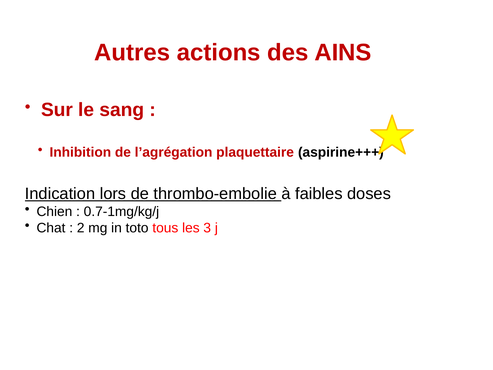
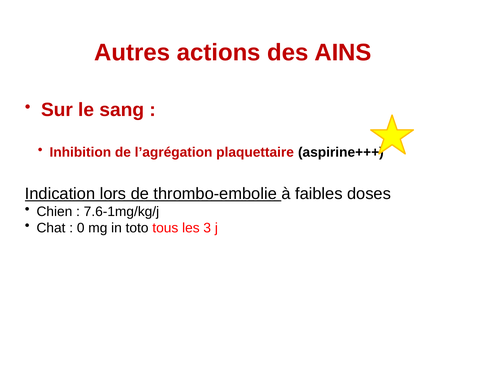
0.7-1mg/kg/j: 0.7-1mg/kg/j -> 7.6-1mg/kg/j (121, 211)
2: 2 -> 0 (81, 228)
